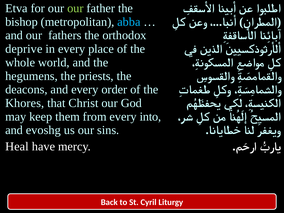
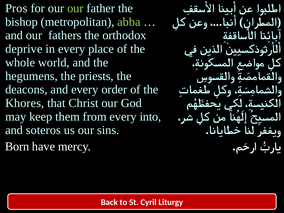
Etva: Etva -> Pros (16, 8)
abba colour: light blue -> light green (129, 22)
evoshg: evoshg -> soteros (43, 130)
Heal: Heal -> Born (17, 147)
